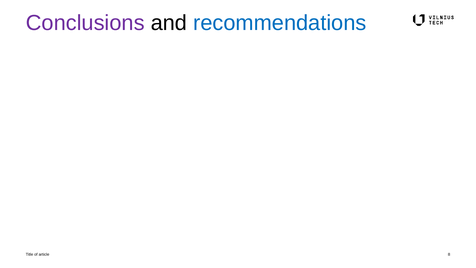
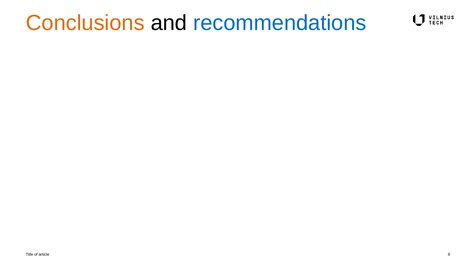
Conclusions colour: purple -> orange (85, 23)
